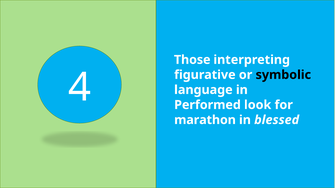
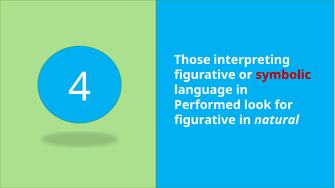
symbolic colour: black -> red (283, 75)
marathon: marathon -> figurative (205, 120)
blessed: blessed -> natural (277, 120)
